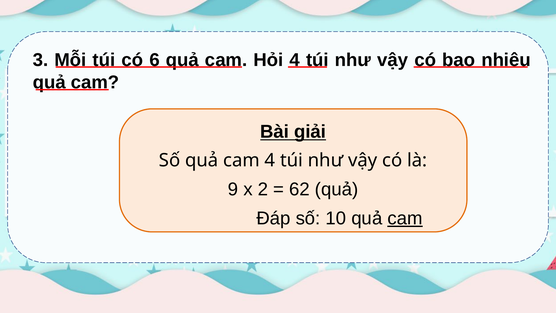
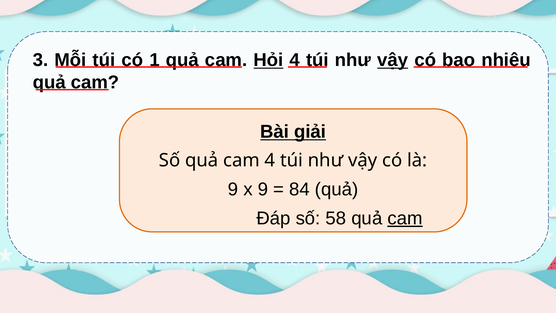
6: 6 -> 1 (154, 60)
Hỏi underline: none -> present (268, 60)
vậy underline: none -> present (393, 60)
x 2: 2 -> 9 (263, 189)
62: 62 -> 84 (300, 189)
10: 10 -> 58 (336, 218)
